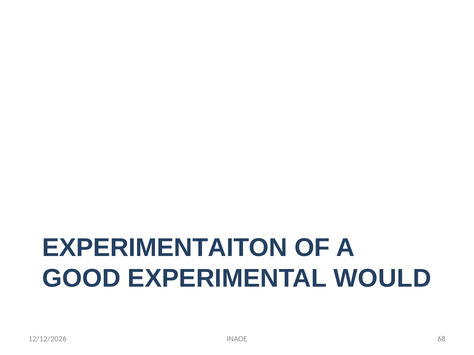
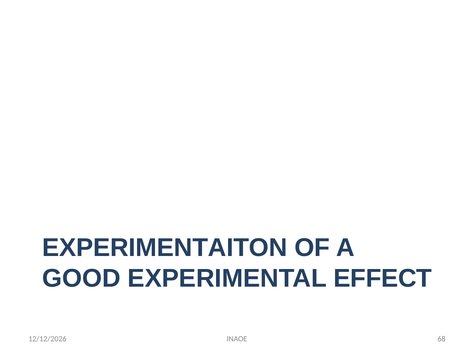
WOULD: WOULD -> EFFECT (383, 279)
